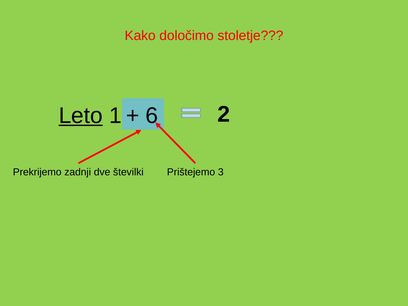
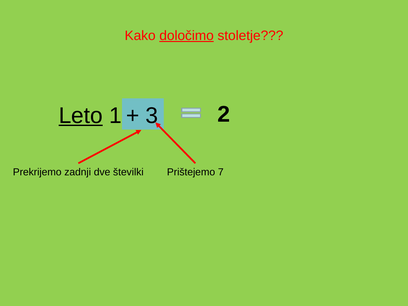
določimo underline: none -> present (187, 36)
6: 6 -> 3 (152, 116)
3: 3 -> 7 (221, 172)
